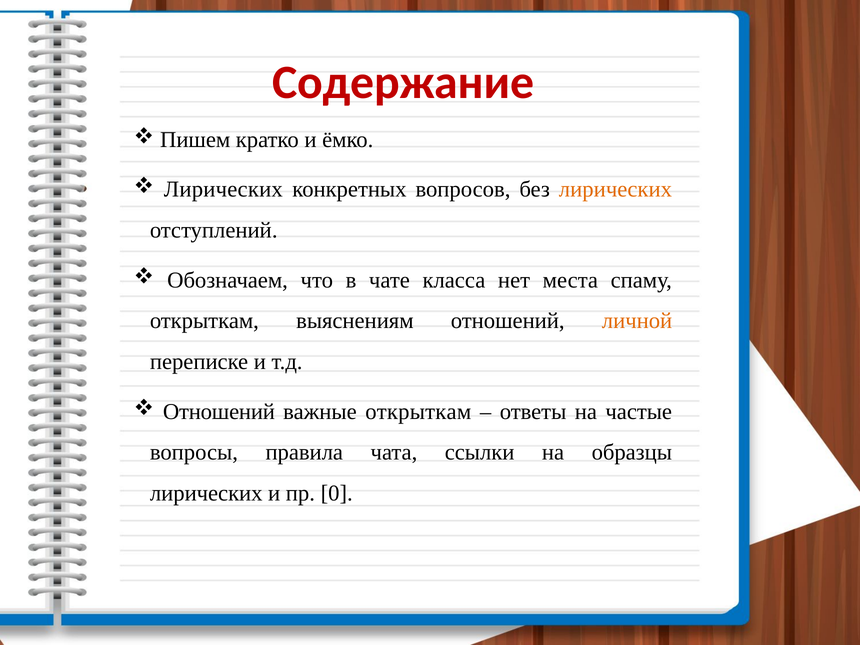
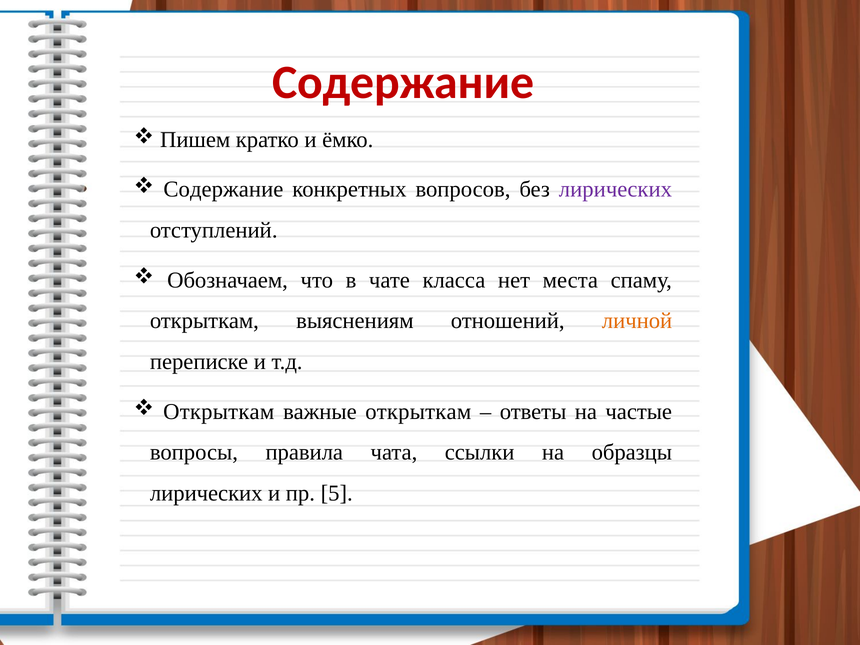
Лирических: Лирических -> Содержание (223, 190)
лирических colour: orange -> purple (615, 190)
Отношений: Отношений -> Открыткам (219, 412)
0: 0 -> 5 (337, 493)
